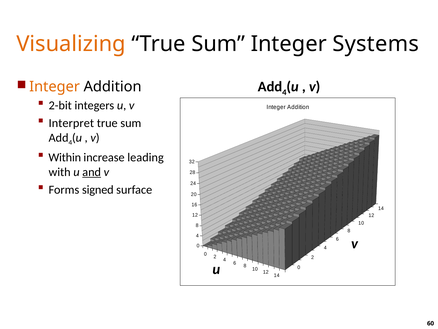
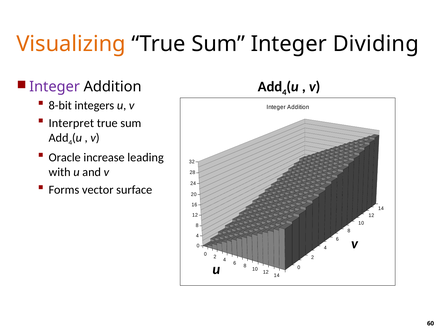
Systems: Systems -> Dividing (376, 44)
Integer colour: orange -> purple (55, 87)
2-bit: 2-bit -> 8-bit (60, 105)
Within: Within -> Oracle (65, 157)
and underline: present -> none (92, 172)
signed: signed -> vector (98, 190)
